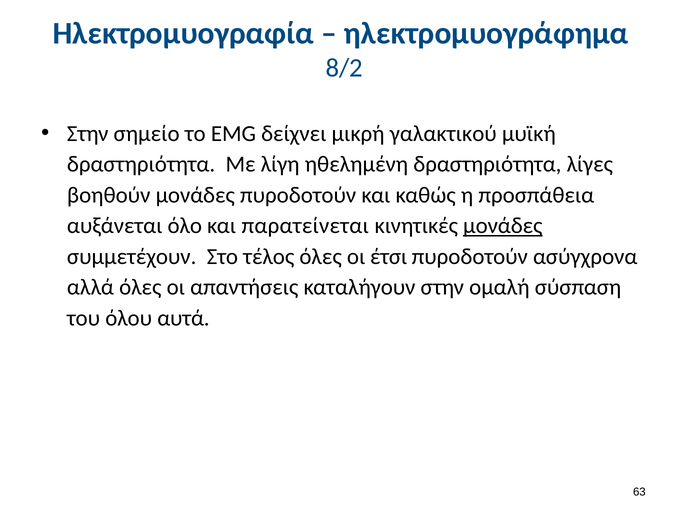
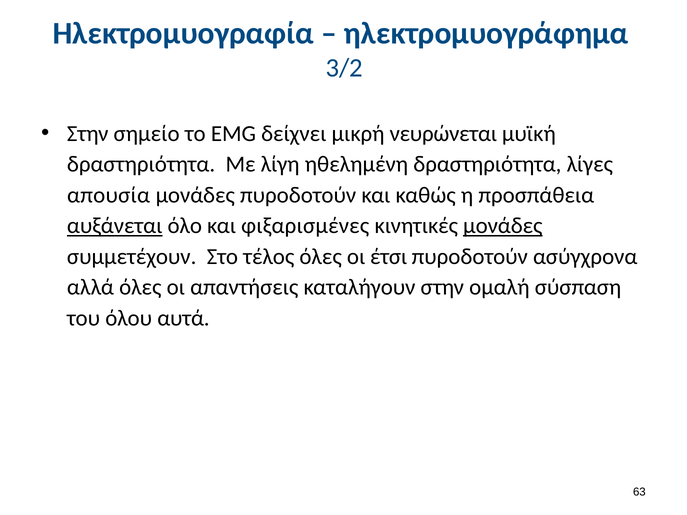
8/2: 8/2 -> 3/2 (344, 68)
γαλακτικού: γαλακτικού -> νευρώνεται (443, 134)
βοηθούν: βοηθούν -> απουσία (109, 195)
αυξάνεται underline: none -> present (115, 226)
παρατείνεται: παρατείνεται -> φιξαρισμένες (305, 226)
